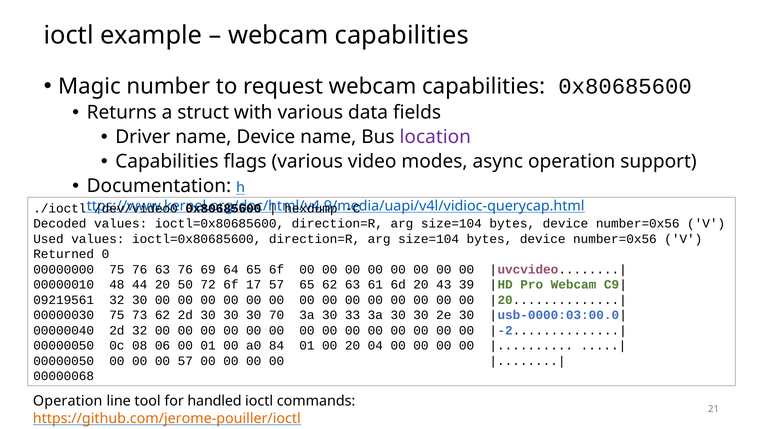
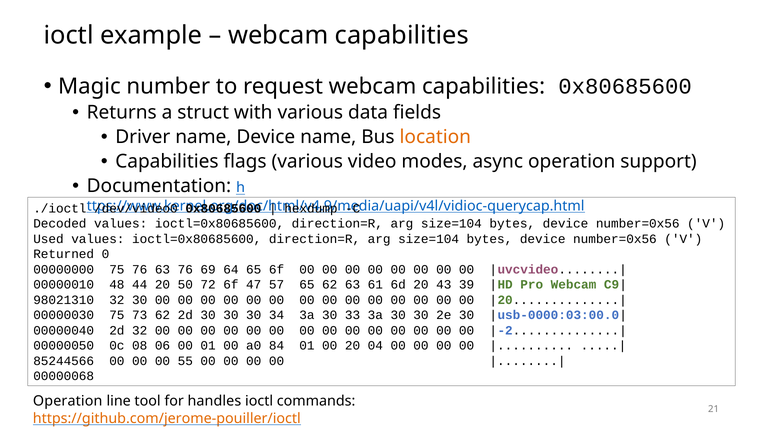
location colour: purple -> orange (435, 137)
17: 17 -> 47 (254, 285)
09219561: 09219561 -> 98021310 (64, 300)
70: 70 -> 34 (277, 315)
00000050: 00000050 -> 85244566 (64, 361)
00 57: 57 -> 55 (185, 361)
handled: handled -> handles (214, 401)
